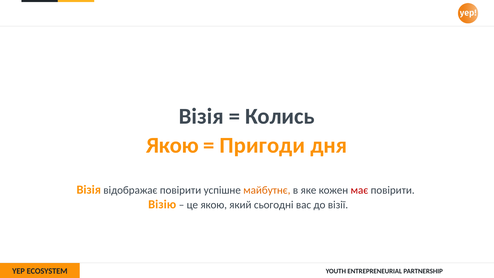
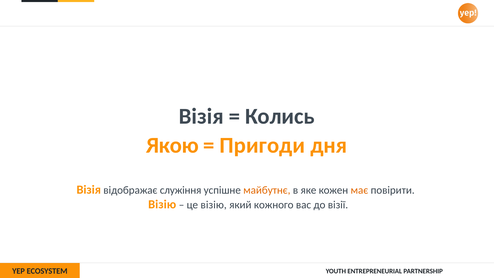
відображає повірити: повірити -> служіння (181, 190)
має colour: red -> orange (359, 190)
це якою: якою -> візію (214, 205)
сьогодні: сьогодні -> кожного (274, 205)
